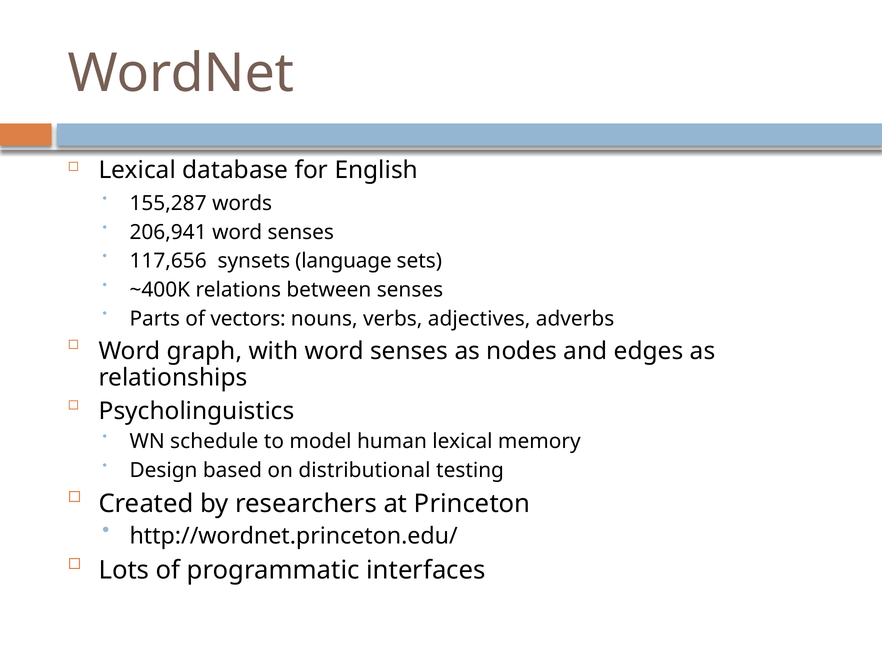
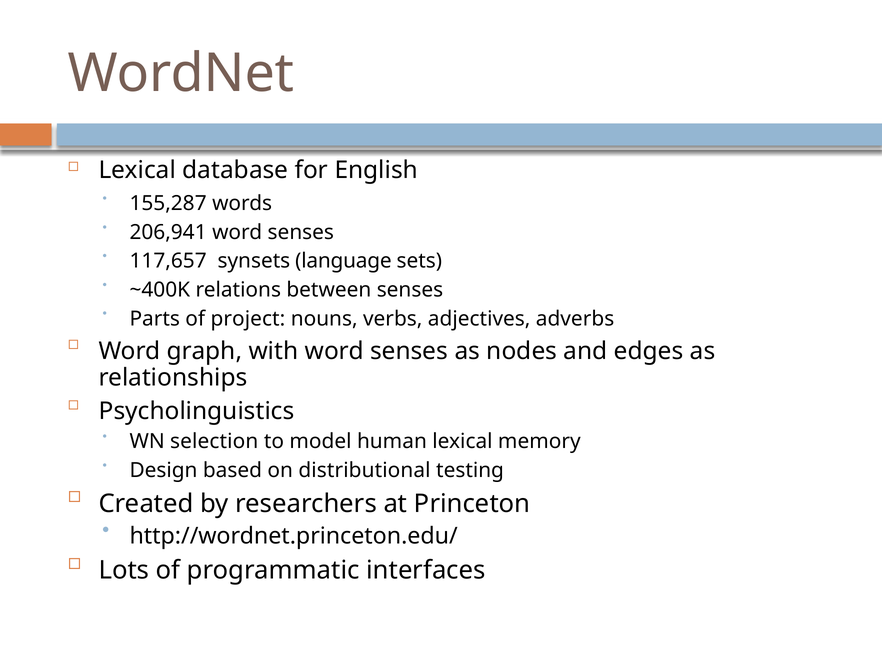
117,656: 117,656 -> 117,657 (168, 261)
vectors: vectors -> project (248, 319)
schedule: schedule -> selection (214, 442)
